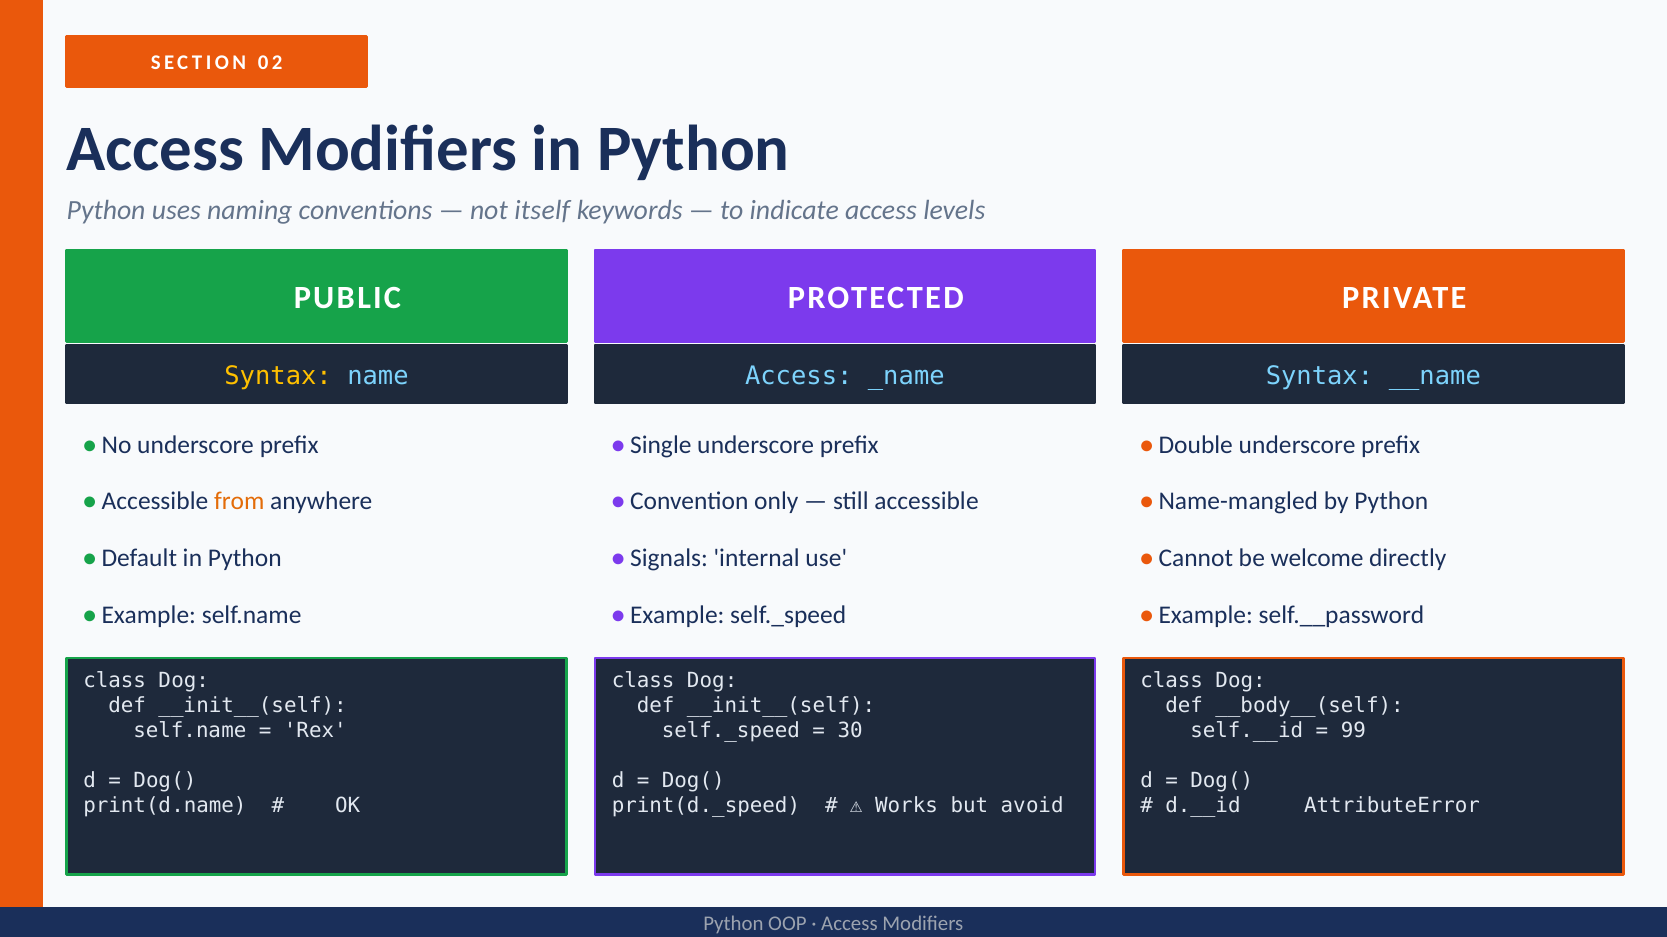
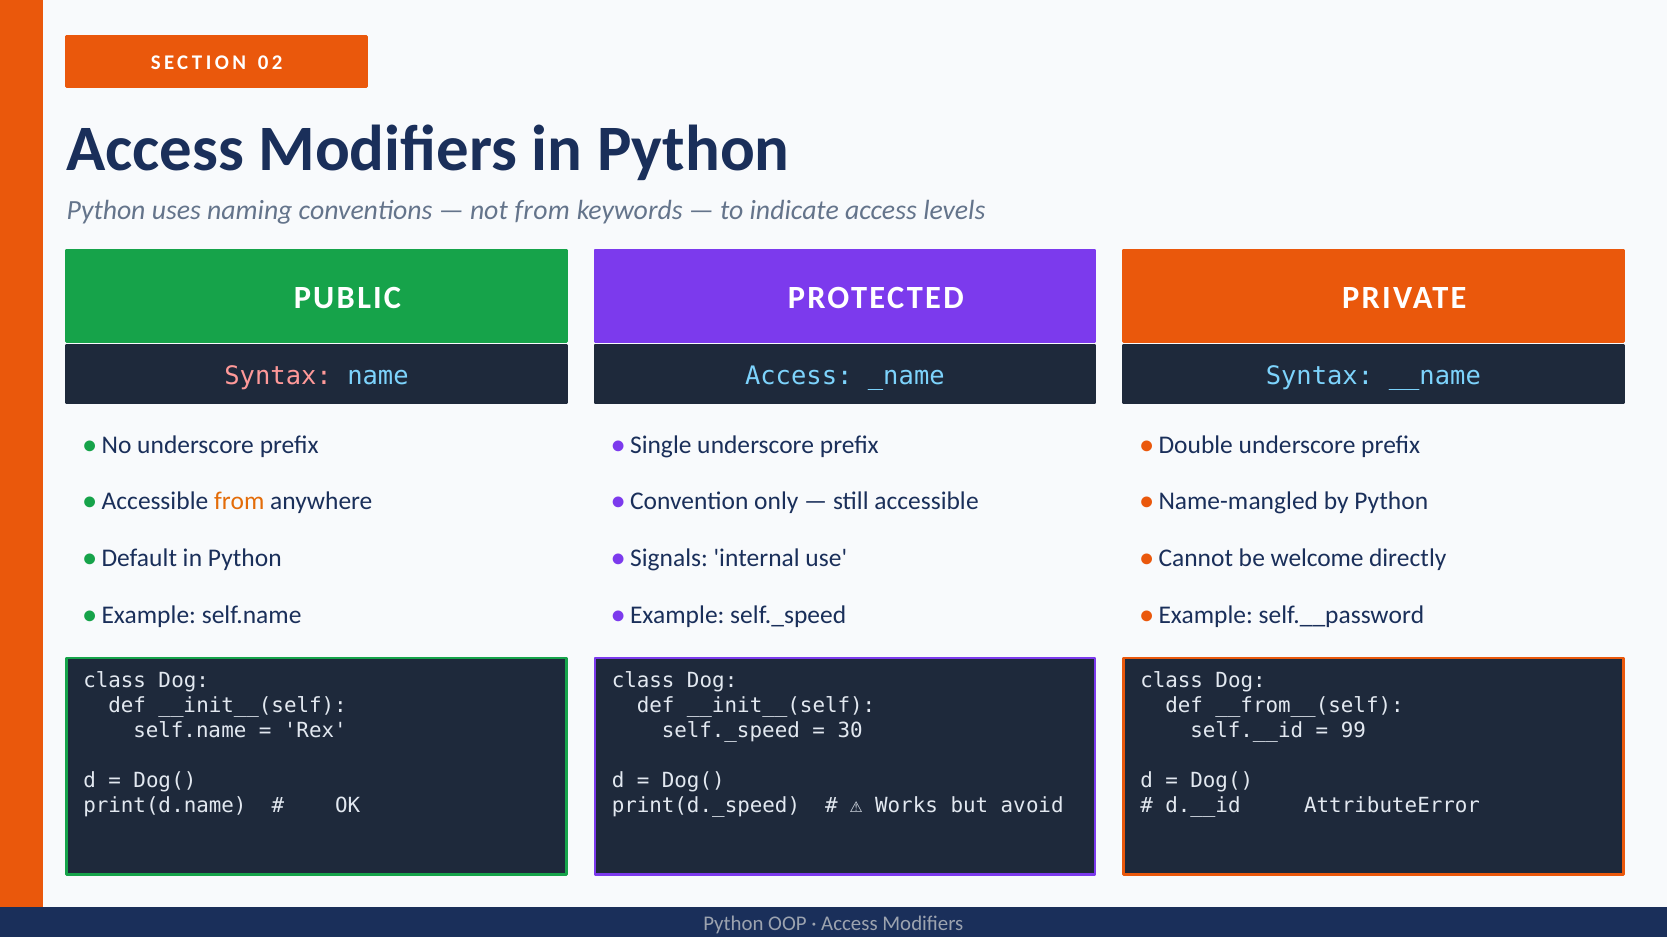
not itself: itself -> from (542, 210)
Syntax colour: yellow -> pink (278, 376)
__body__(self: __body__(self -> __from__(self (1310, 706)
